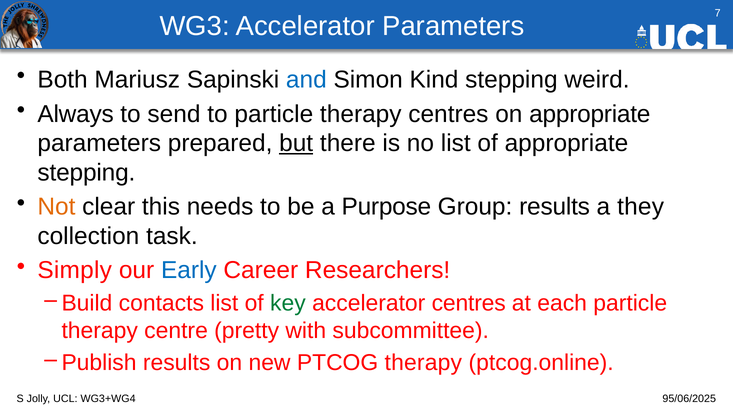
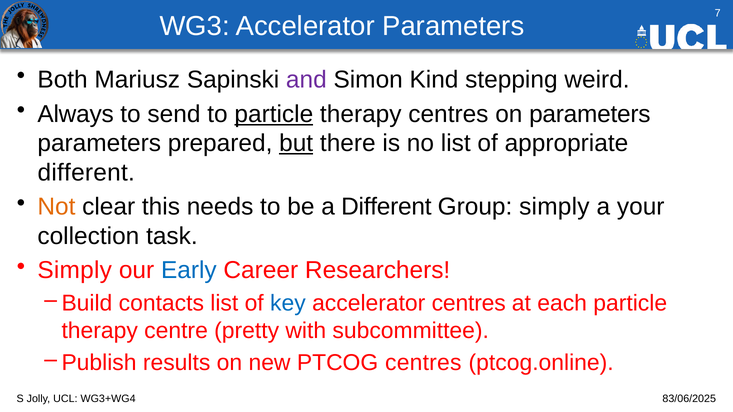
and colour: blue -> purple (306, 80)
particle underline: none -> present (274, 114)
on appropriate: appropriate -> parameters (590, 114)
stepping: stepping -> different (86, 173)
a Purpose: Purpose -> Different (386, 207)
Group results: results -> simply (554, 207)
they: they -> your (641, 207)
key colour: green -> blue (288, 304)
PTCOG therapy: therapy -> centres (423, 363)
95/06/2025: 95/06/2025 -> 83/06/2025 (689, 399)
